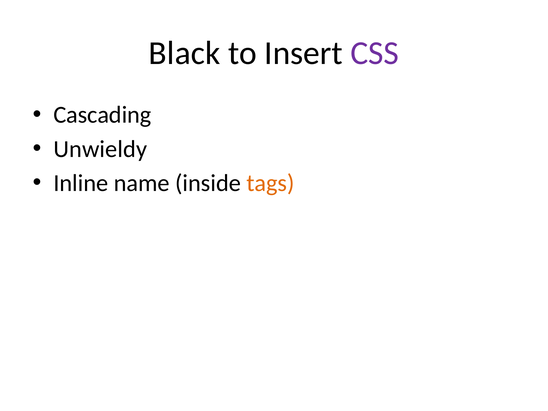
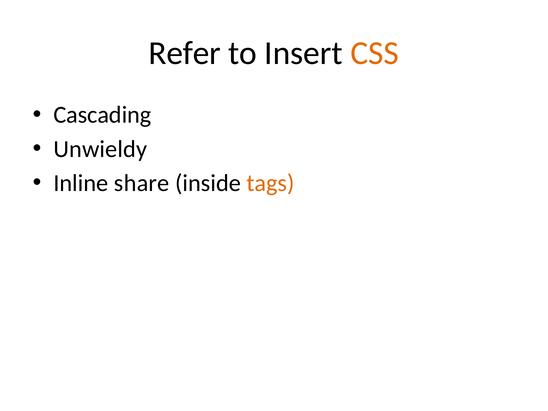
Black: Black -> Refer (185, 53)
CSS colour: purple -> orange (375, 53)
name: name -> share (142, 183)
